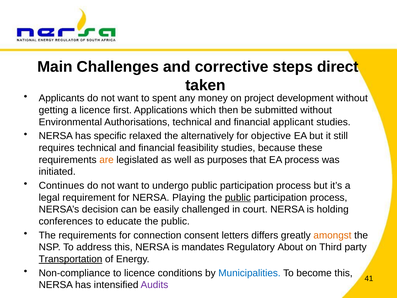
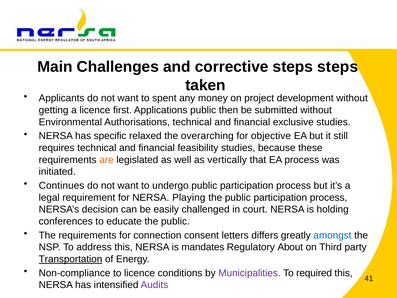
steps direct: direct -> steps (338, 67)
Applications which: which -> public (203, 110)
applicant: applicant -> exclusive (293, 122)
alternatively: alternatively -> overarching (207, 136)
purposes: purposes -> vertically (227, 160)
public underline: present -> none (238, 197)
amongst colour: orange -> blue (332, 235)
Municipalities colour: blue -> purple (249, 273)
become: become -> required (314, 273)
